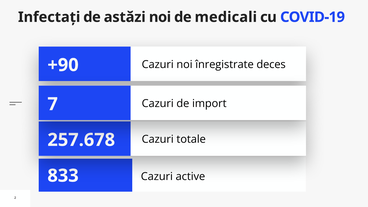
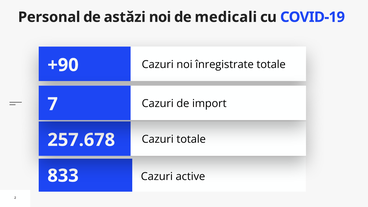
Infectați: Infectați -> Personal (49, 17)
înregistrate deces: deces -> totale (271, 65)
